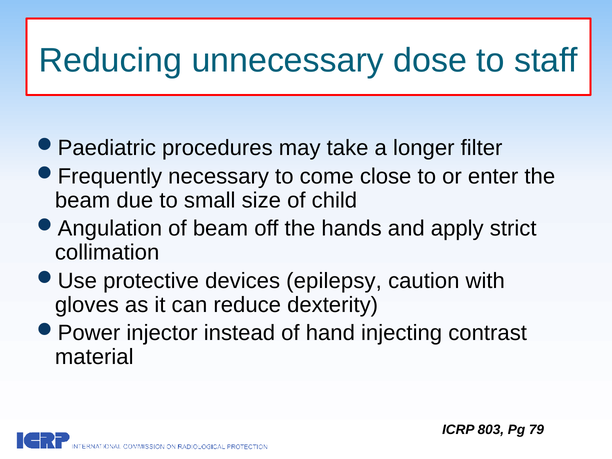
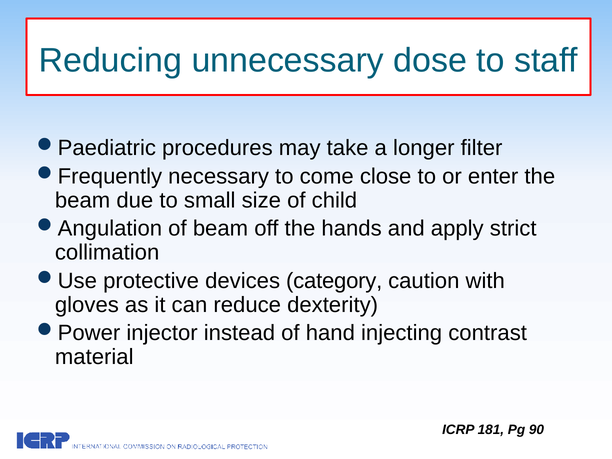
epilepsy: epilepsy -> category (334, 281)
803: 803 -> 181 (491, 430)
79: 79 -> 90 (536, 430)
